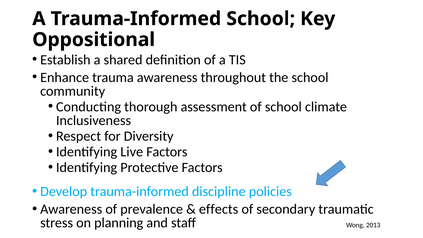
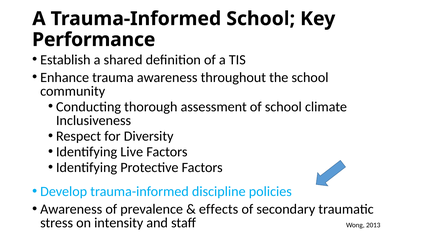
Oppositional: Oppositional -> Performance (94, 40)
planning: planning -> intensity (119, 223)
